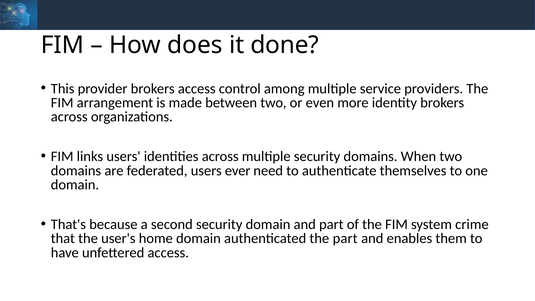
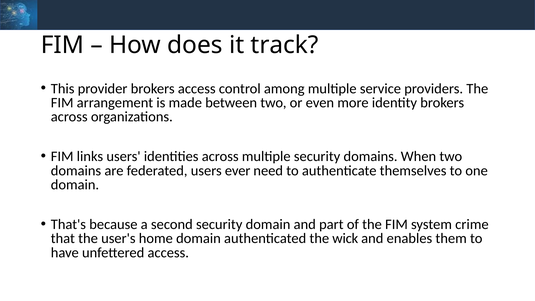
done: done -> track (285, 45)
the part: part -> wick (345, 238)
